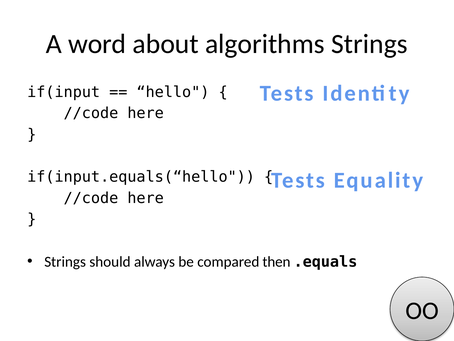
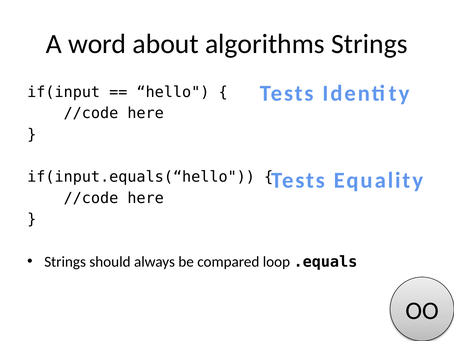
then: then -> loop (276, 261)
